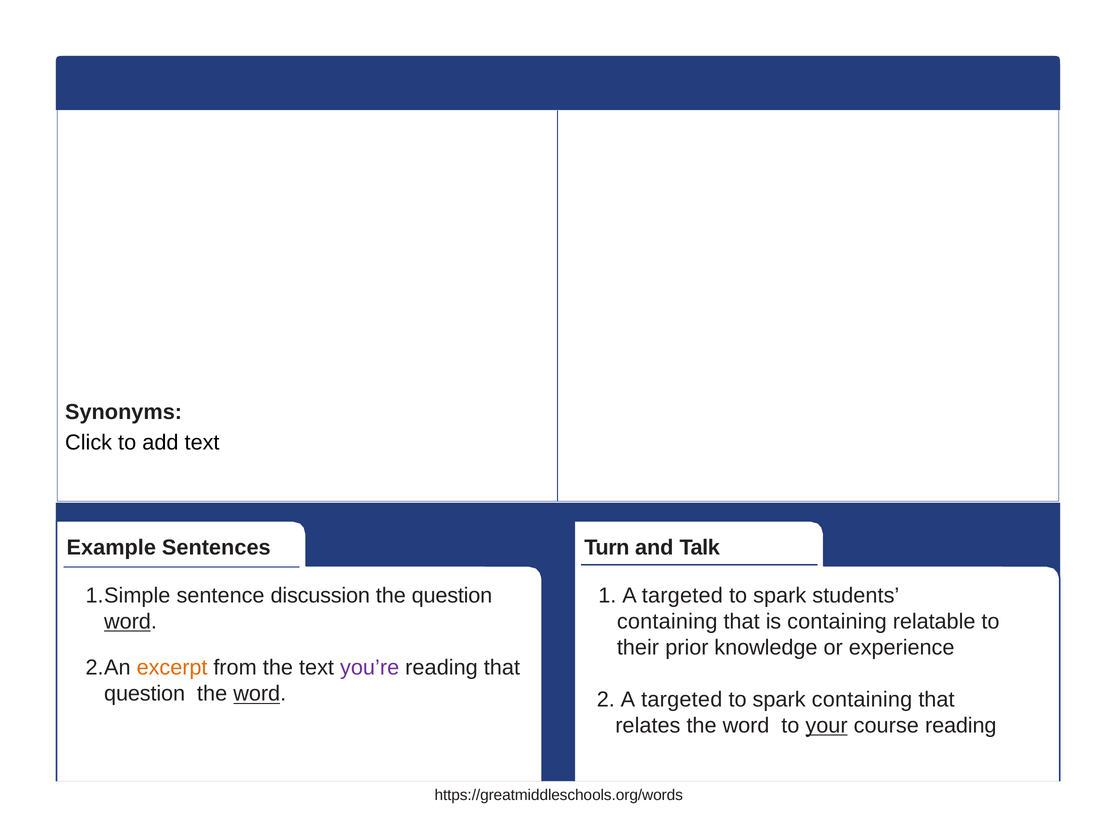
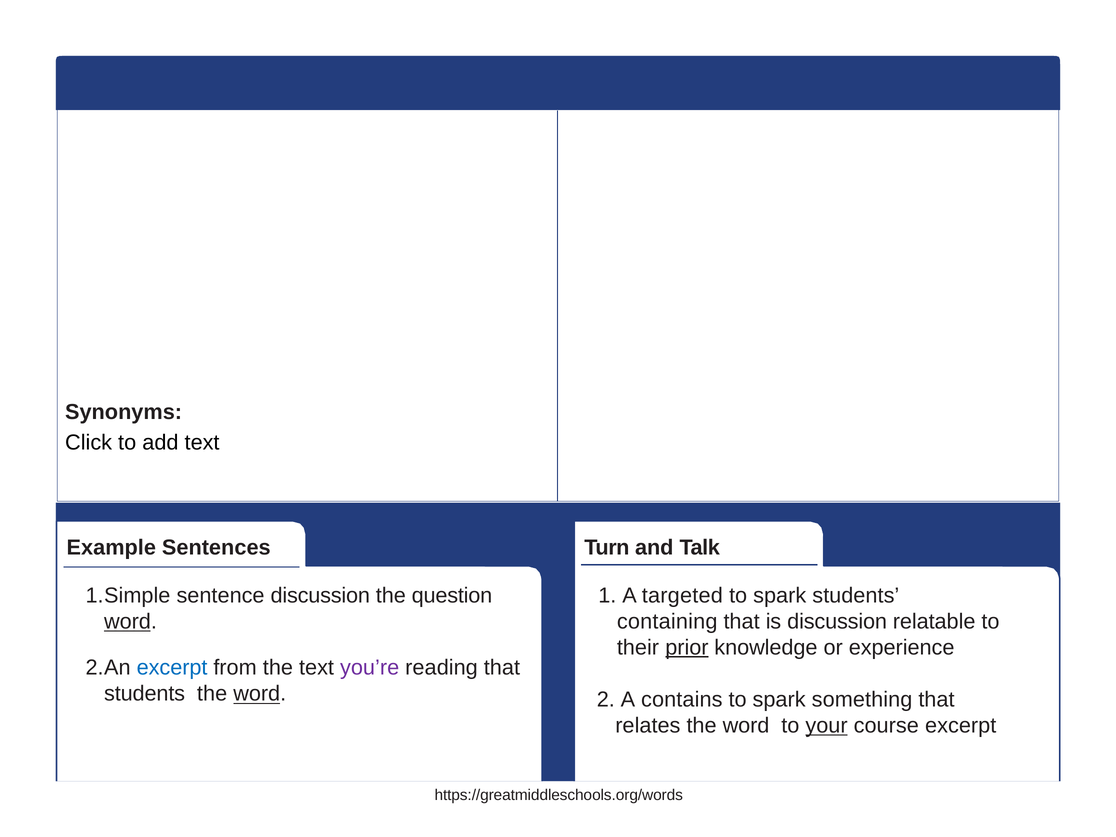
is containing: containing -> discussion (837, 621)
prior underline: none -> present (687, 647)
excerpt colour: orange -> blue (172, 668)
question: question -> students (145, 694)
2 A targeted: targeted -> contains (682, 700)
spark containing: containing -> something (862, 700)
course reading: reading -> excerpt (961, 726)
